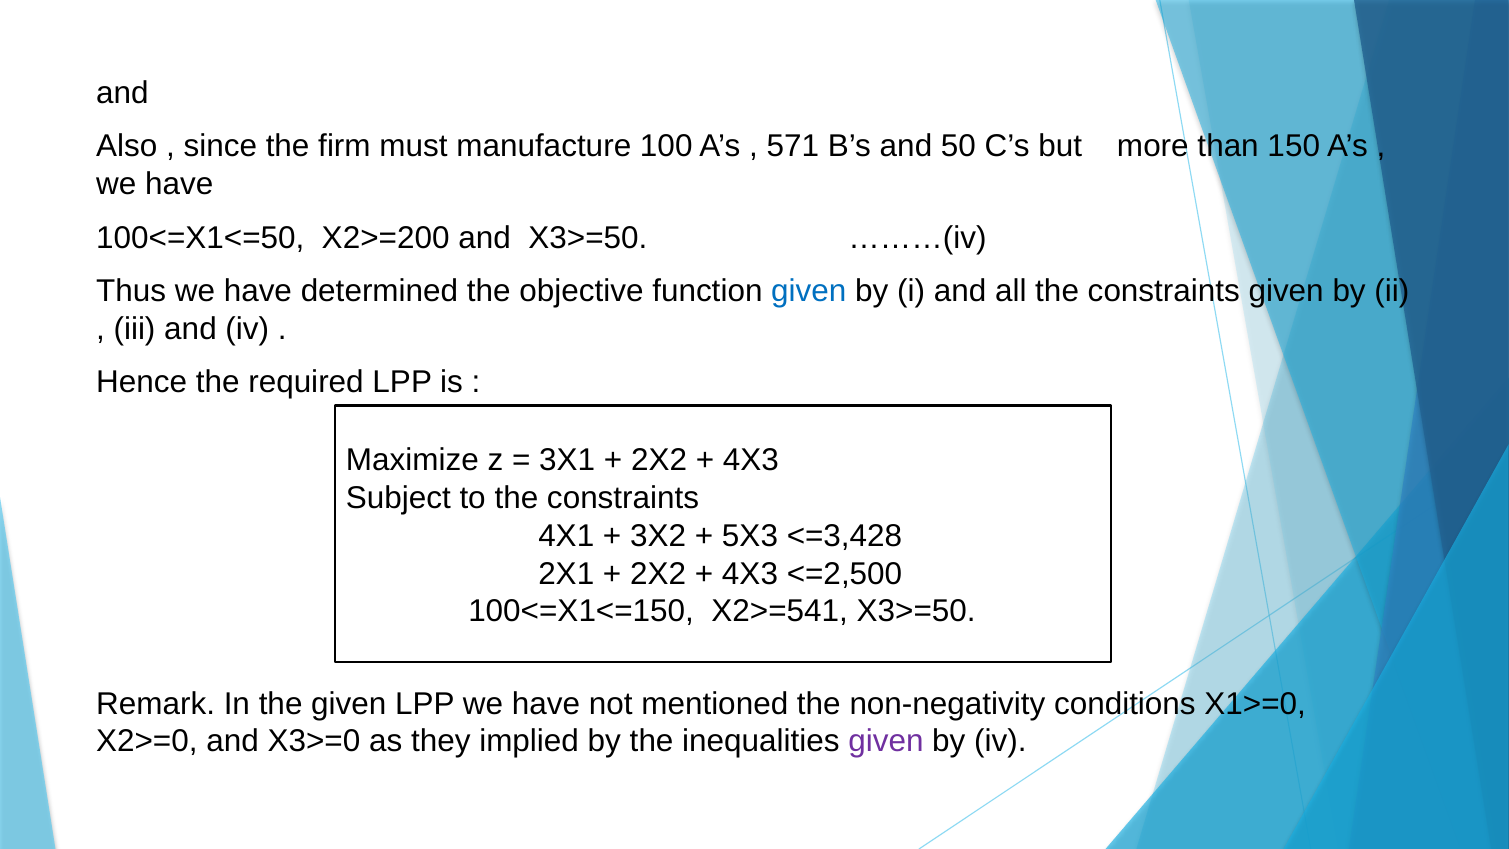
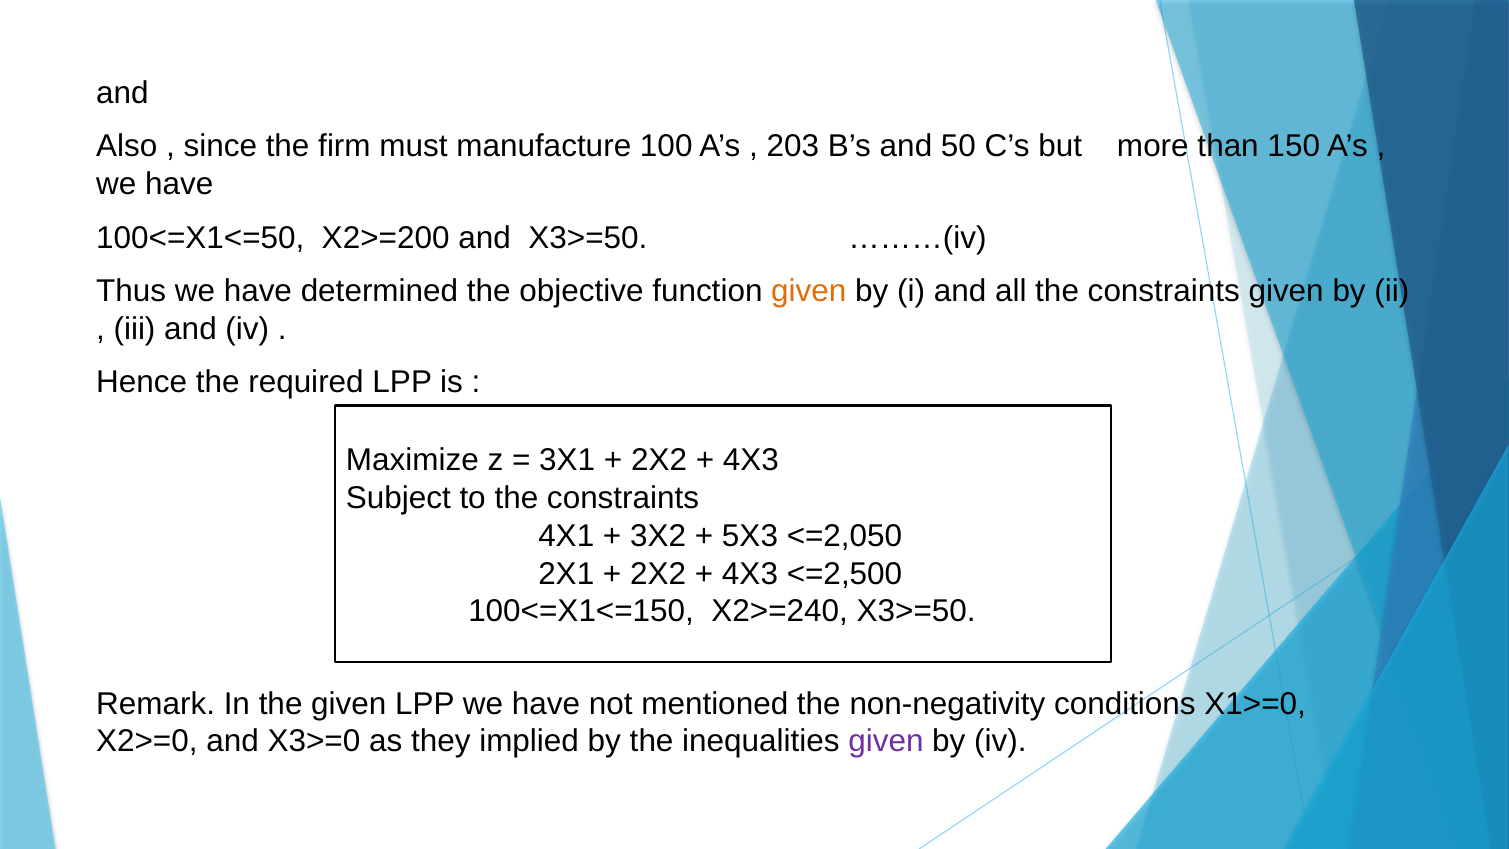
571: 571 -> 203 (793, 146)
given colour: blue -> orange (809, 291)
<=3,428: <=3,428 -> <=2,050 (844, 536)
X2>=541: X2>=541 -> X2>=240 (780, 611)
